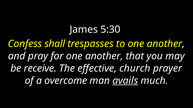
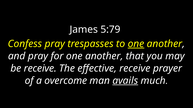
5:30: 5:30 -> 5:79 (110, 30)
Confess shall: shall -> pray (55, 44)
one underline: none -> present (136, 44)
effective church: church -> receive (135, 69)
